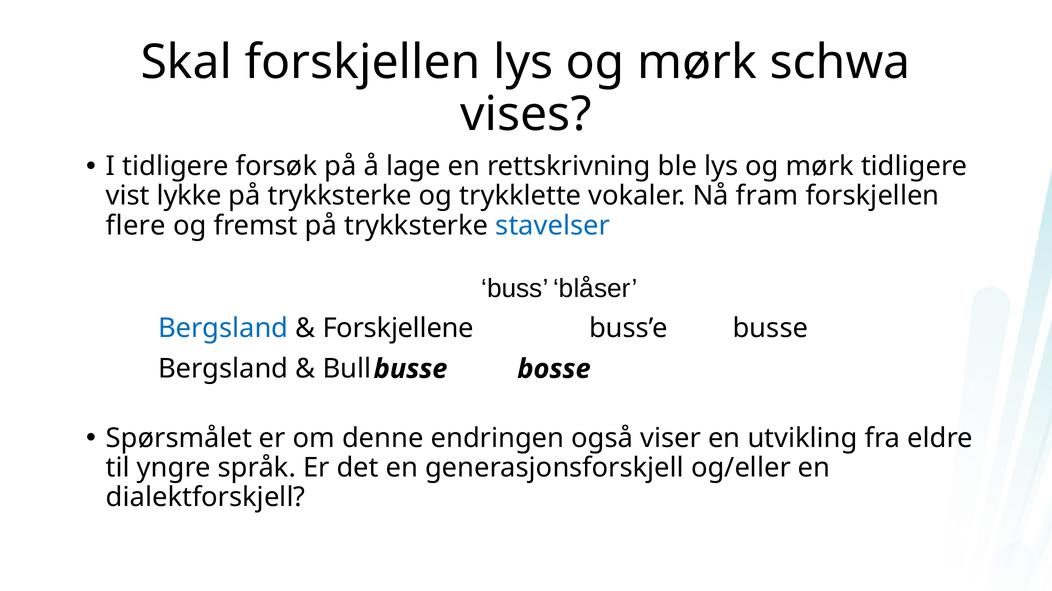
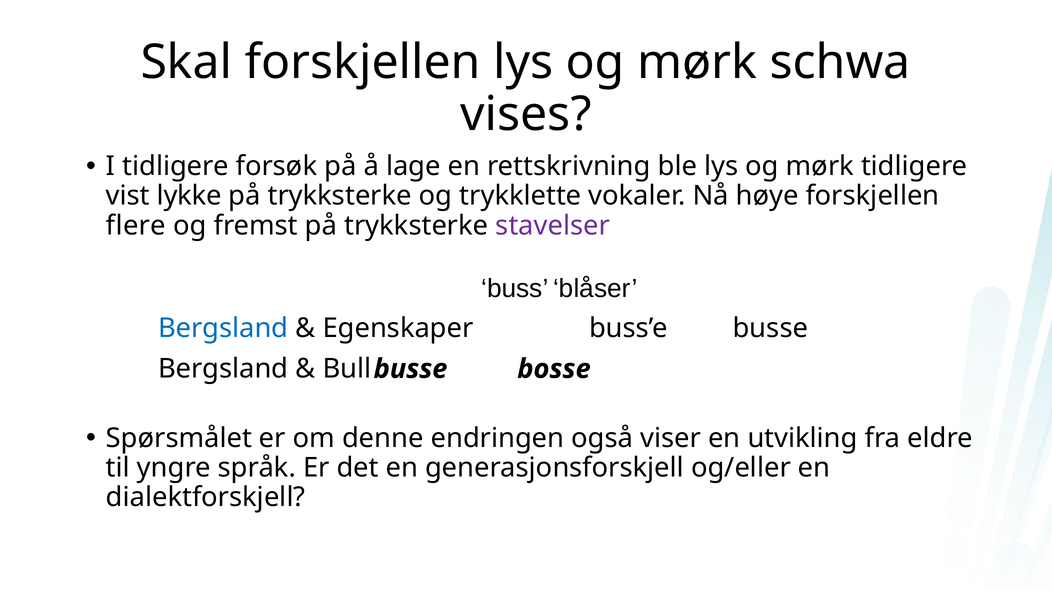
fram: fram -> høye (767, 196)
stavelser colour: blue -> purple (553, 226)
Forskjellene: Forskjellene -> Egenskaper (398, 329)
